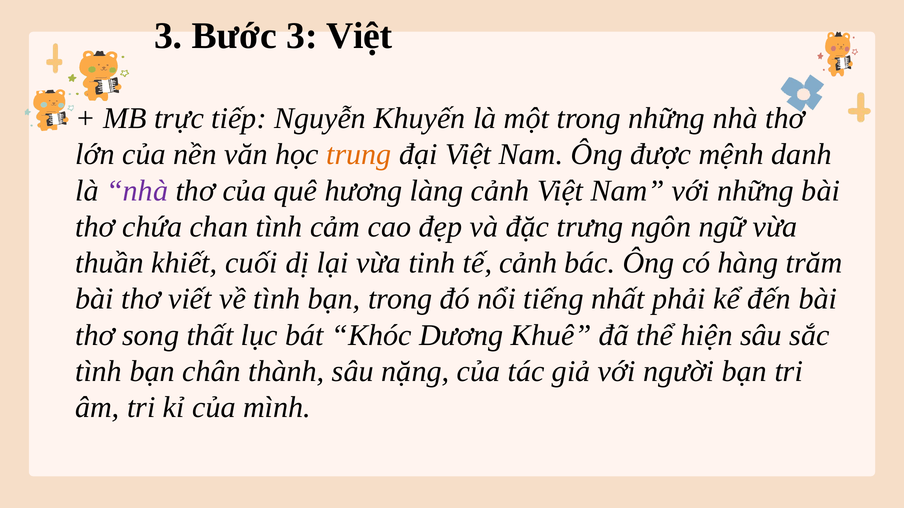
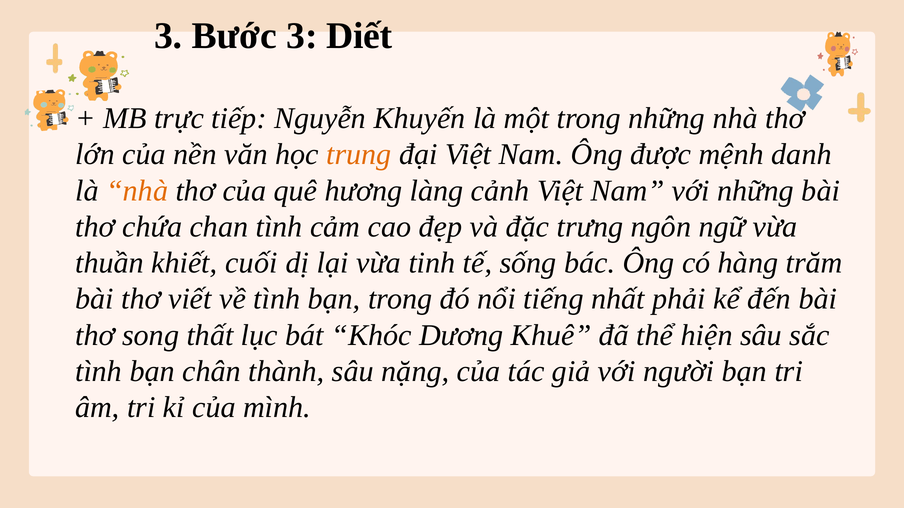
3 Việt: Việt -> Diết (359, 36)
nhà colour: purple -> orange (137, 191)
tế cảnh: cảnh -> sống (528, 263)
